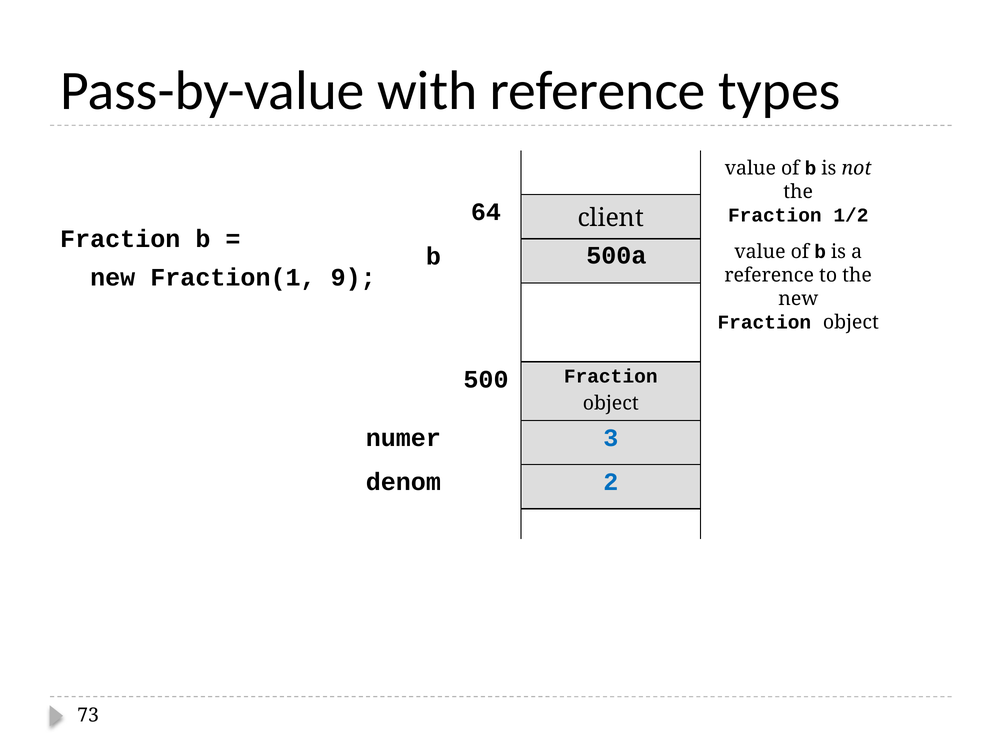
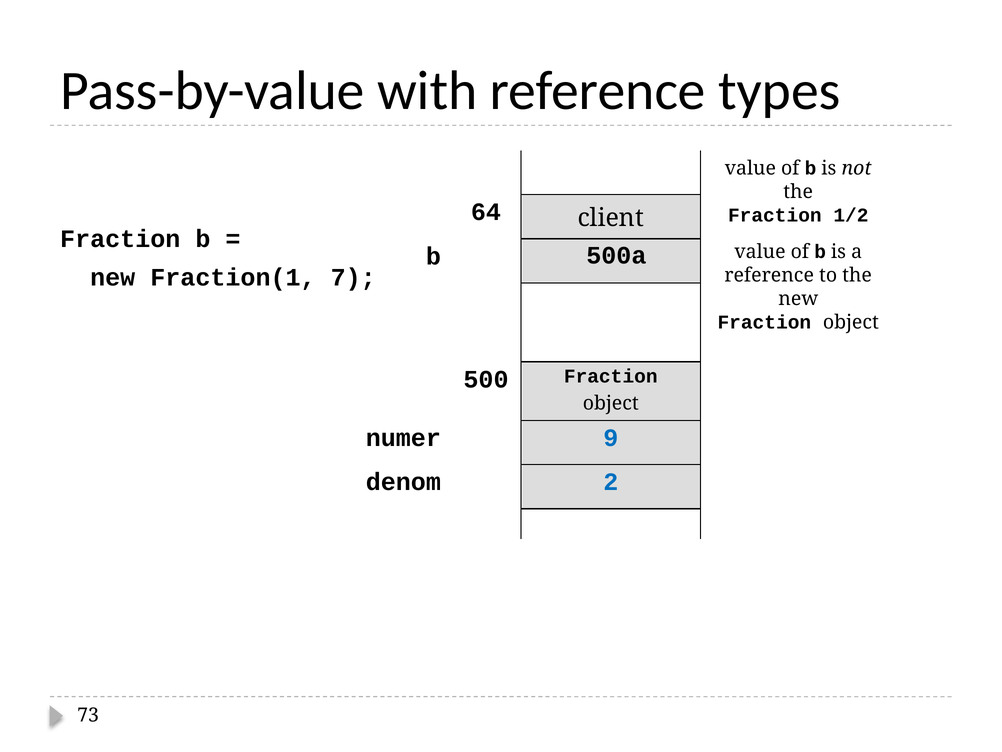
9: 9 -> 7 (353, 277)
3: 3 -> 9 (611, 438)
